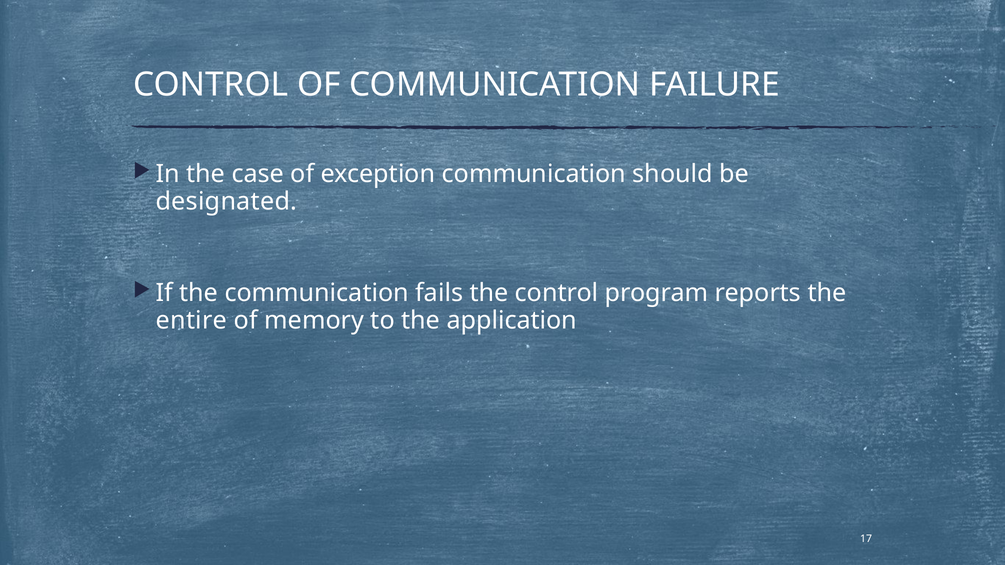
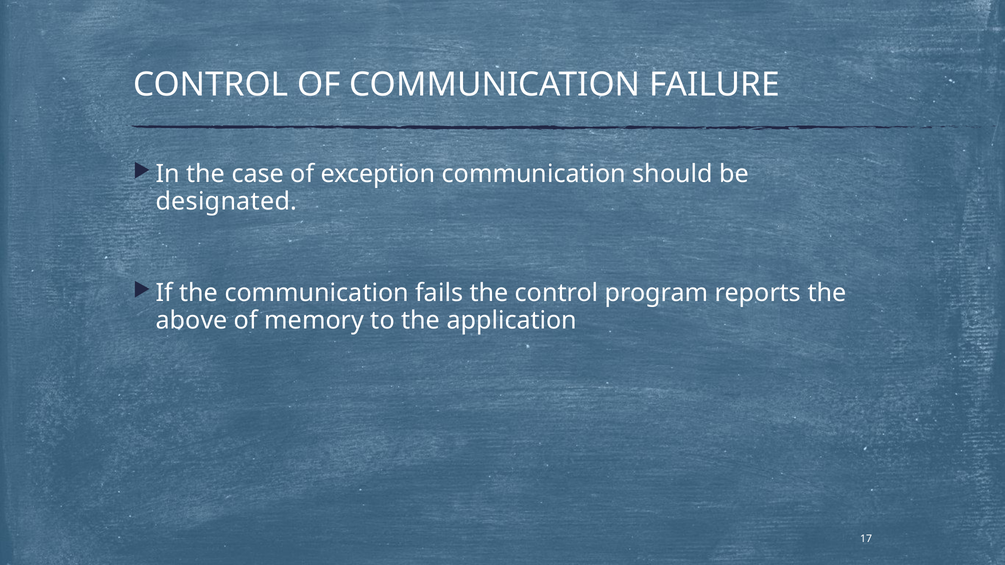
entire: entire -> above (192, 321)
